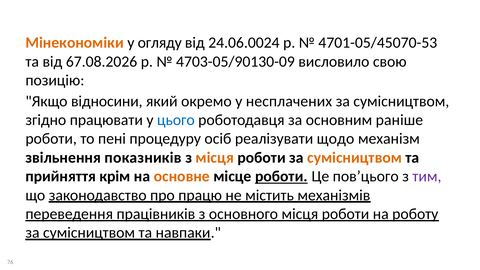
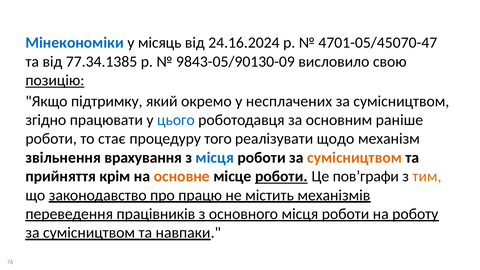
Мінекономіки colour: orange -> blue (75, 43)
огляду: огляду -> місяць (160, 43)
24.06.0024: 24.06.0024 -> 24.16.2024 (244, 43)
4701-05/45070-53: 4701-05/45070-53 -> 4701-05/45070-47 (378, 43)
67.08.2026: 67.08.2026 -> 77.34.1385 (102, 62)
4703-05/90130-09: 4703-05/90130-09 -> 9843-05/90130-09 (235, 62)
позицію underline: none -> present (55, 80)
відносини: відносини -> підтримку (107, 101)
пені: пені -> стає (112, 139)
осіб: осіб -> того (218, 139)
показників: показників -> врахування (143, 158)
місця colour: orange -> blue (215, 158)
пов’цього: пов’цього -> пов’графи (366, 176)
тим colour: purple -> orange (427, 176)
